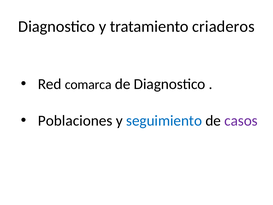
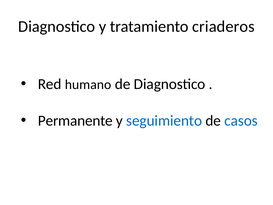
comarca: comarca -> humano (88, 85)
Poblaciones: Poblaciones -> Permanente (75, 120)
casos colour: purple -> blue (241, 120)
